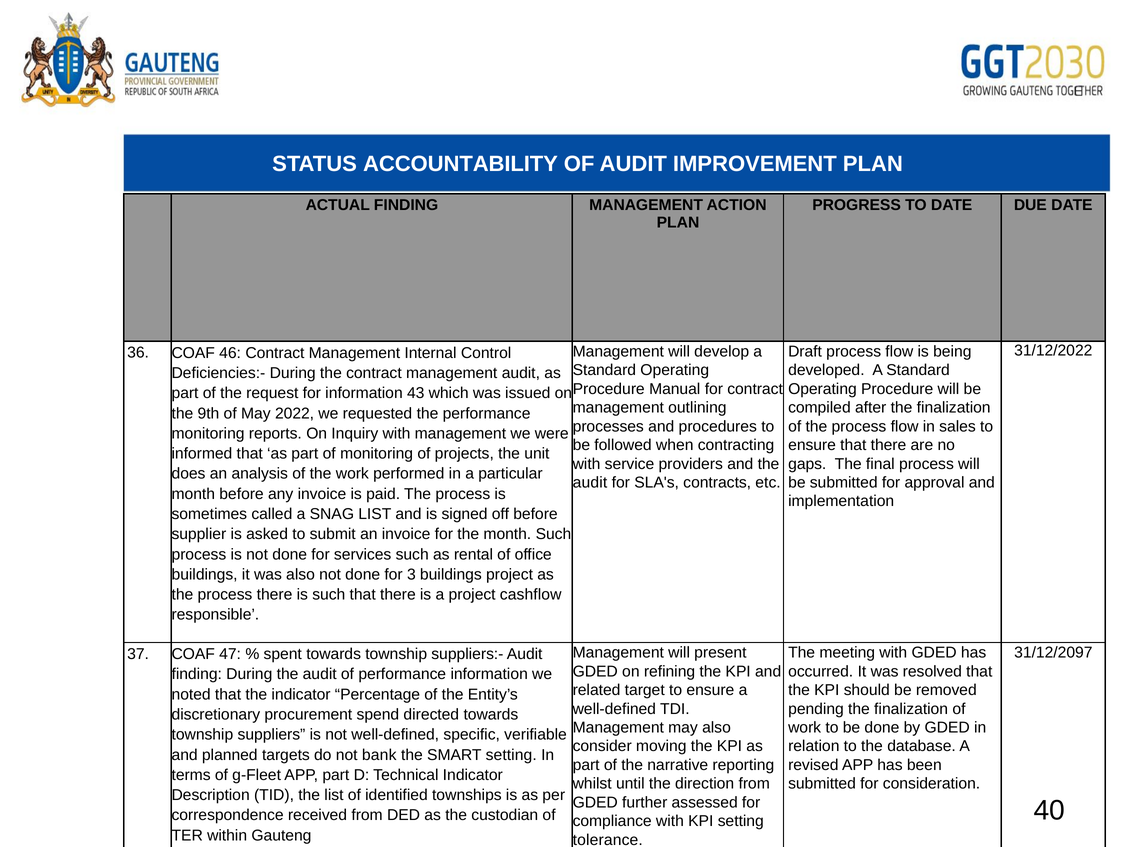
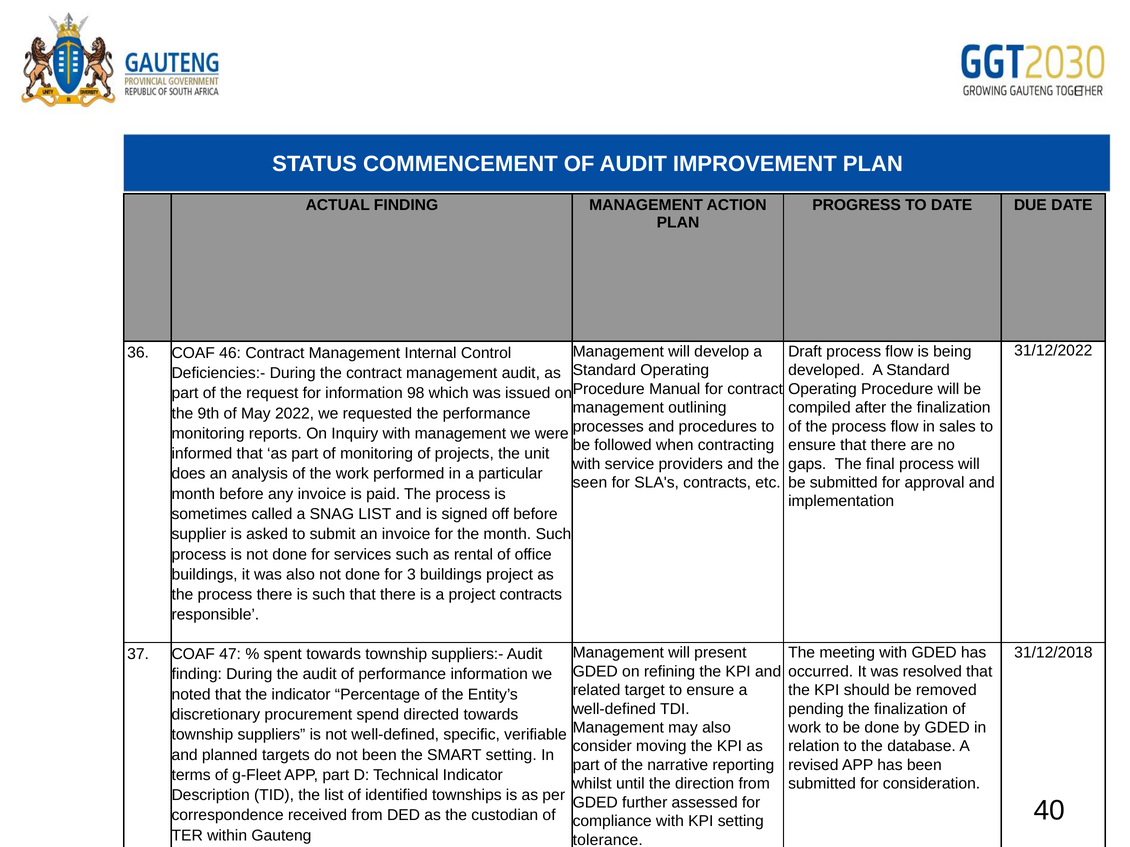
ACCOUNTABILITY: ACCOUNTABILITY -> COMMENCEMENT (460, 164)
43: 43 -> 98 (416, 393)
audit: audit -> seen (590, 483)
project cashflow: cashflow -> contracts (531, 595)
31/12/2097: 31/12/2097 -> 31/12/2018 (1053, 653)
not bank: bank -> been (379, 755)
